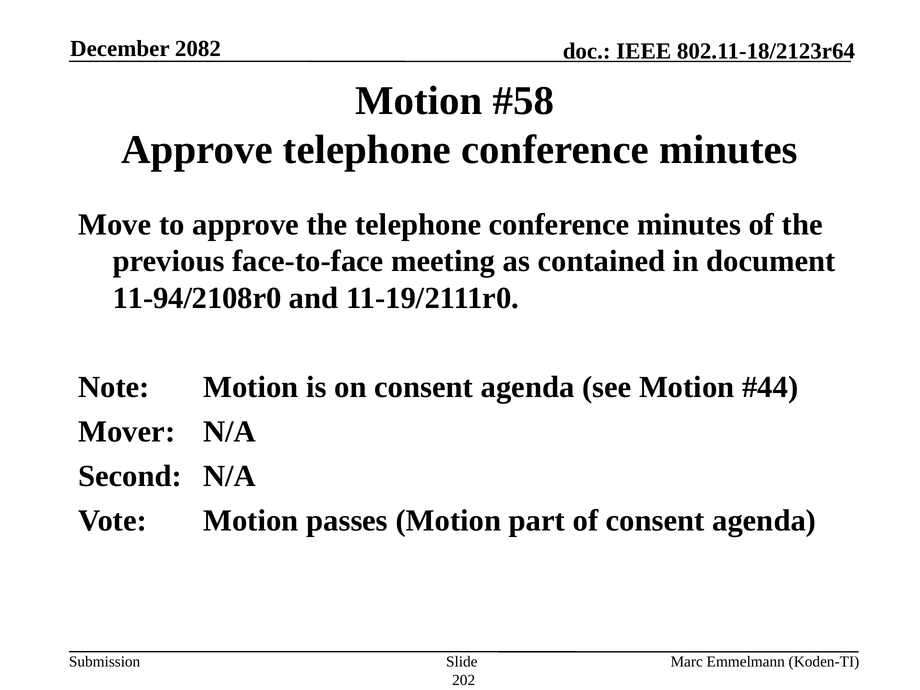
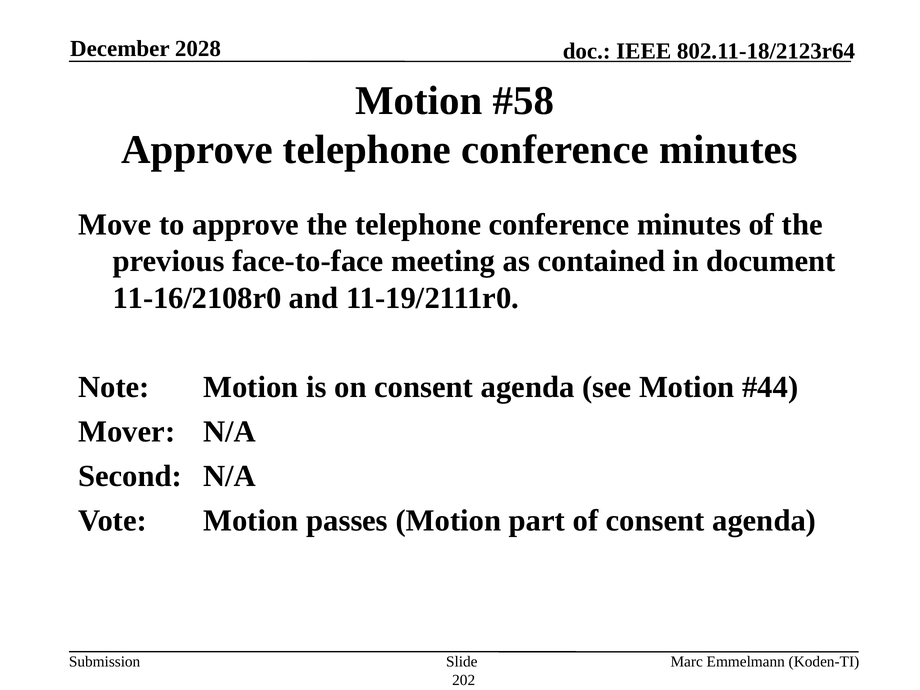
2082: 2082 -> 2028 (198, 49)
11-94/2108r0: 11-94/2108r0 -> 11-16/2108r0 (197, 298)
